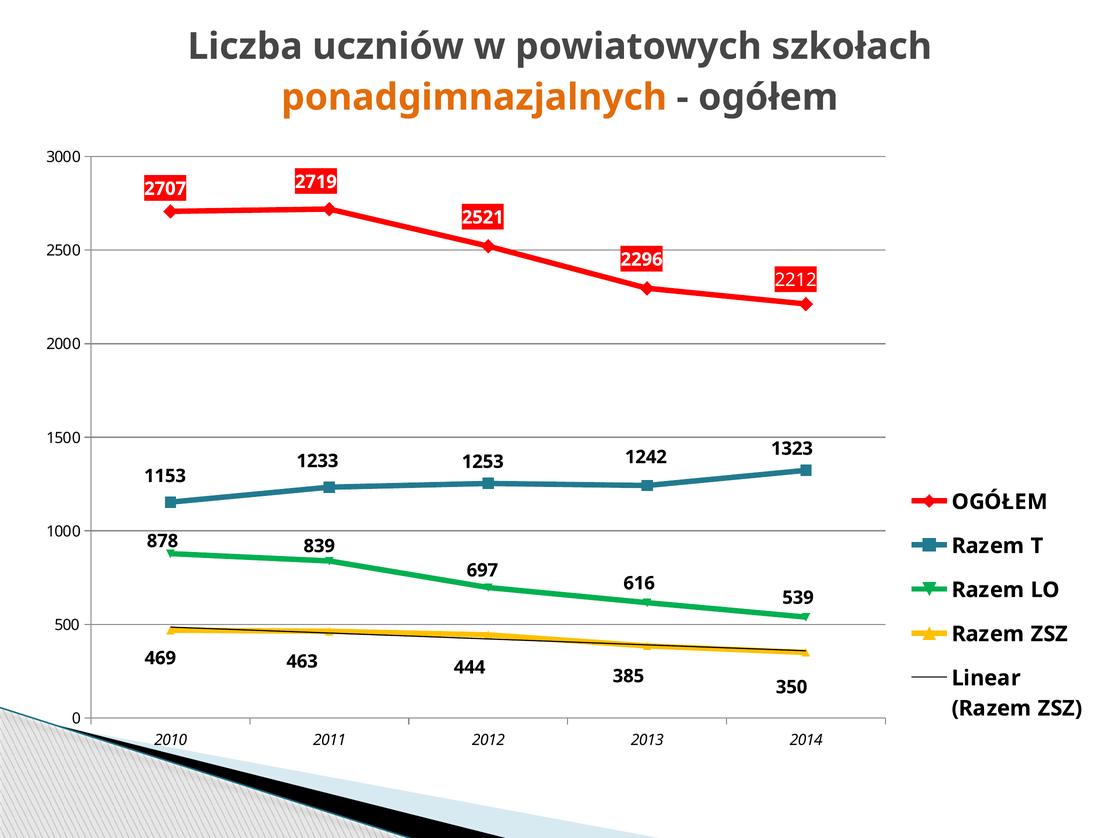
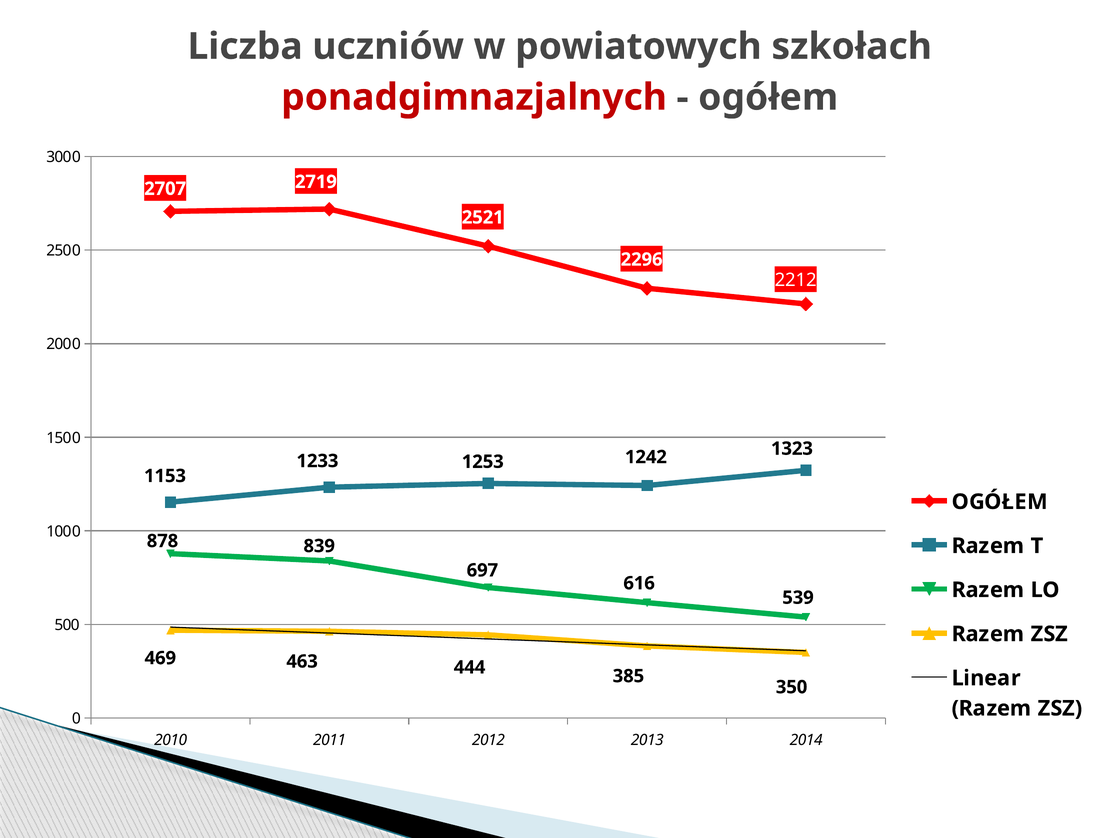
ponadgimnazjalnych colour: orange -> red (474, 97)
